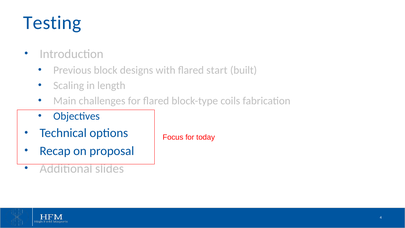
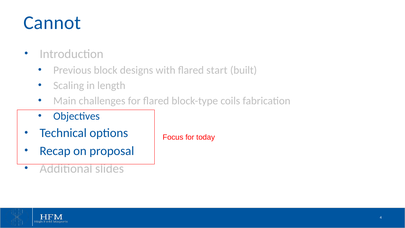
Testing: Testing -> Cannot (52, 23)
